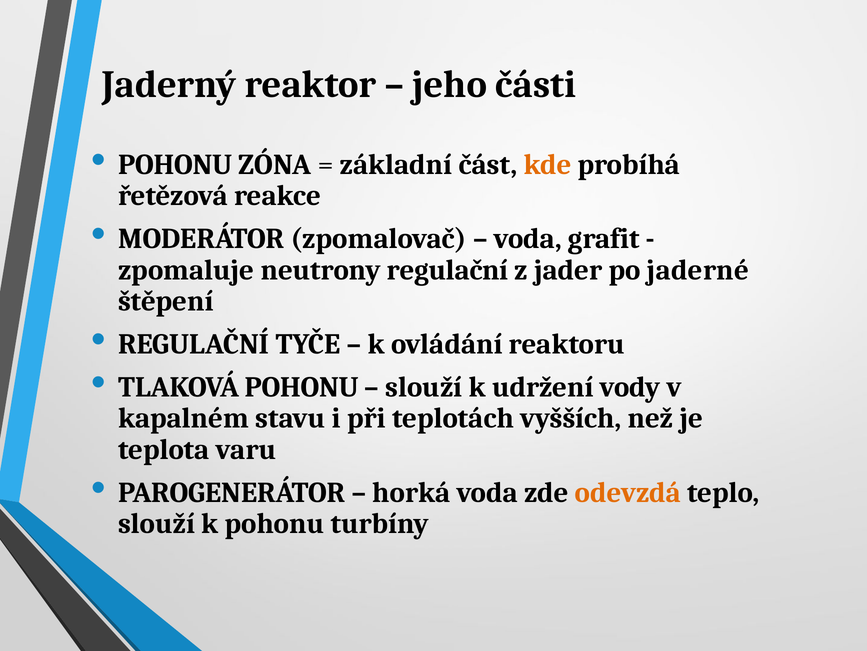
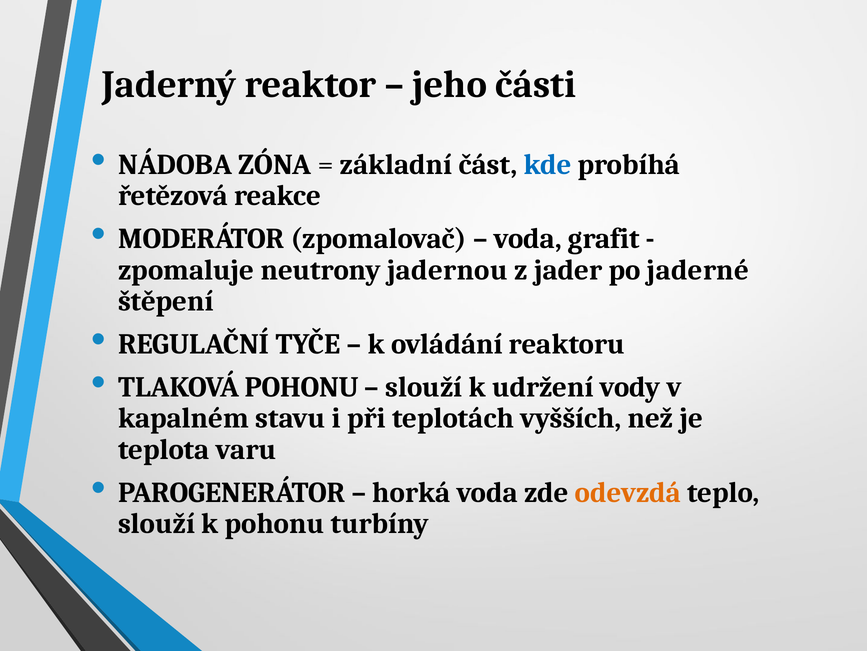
POHONU: POHONU -> NÁDOBA (175, 164)
kde colour: orange -> blue (548, 164)
neutrony regulační: regulační -> jadernou (447, 270)
